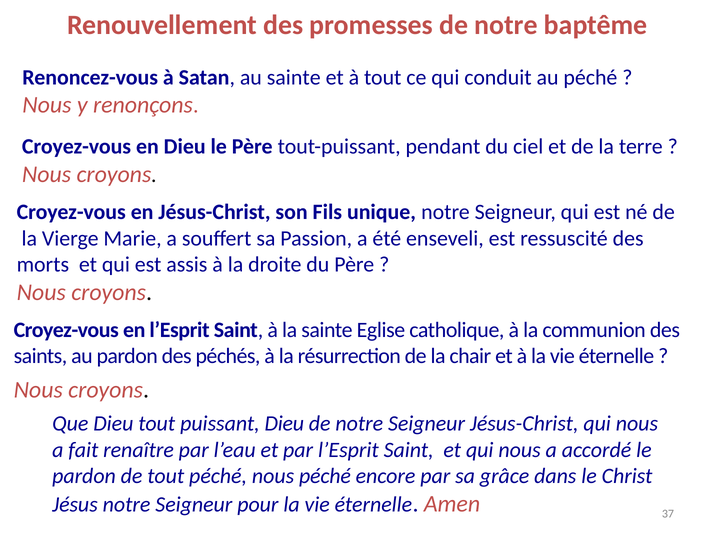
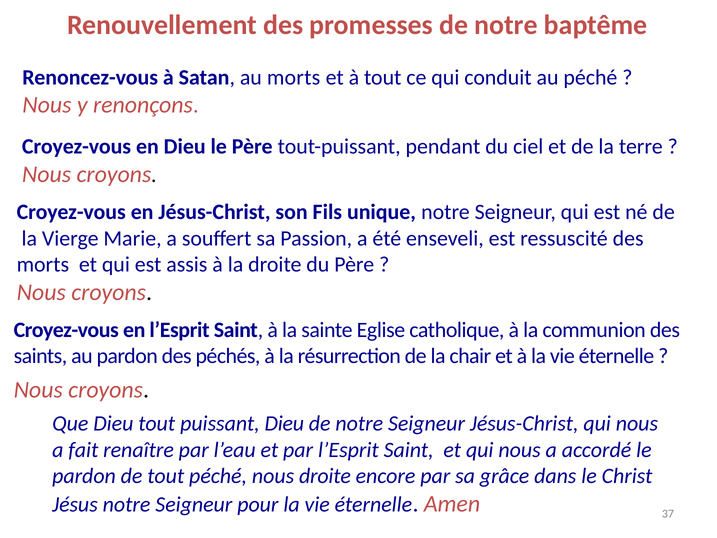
au sainte: sainte -> morts (294, 77)
nous péché: péché -> droite (325, 476)
